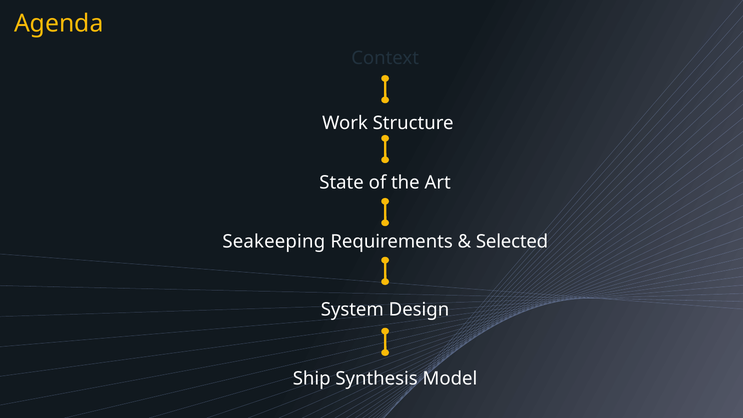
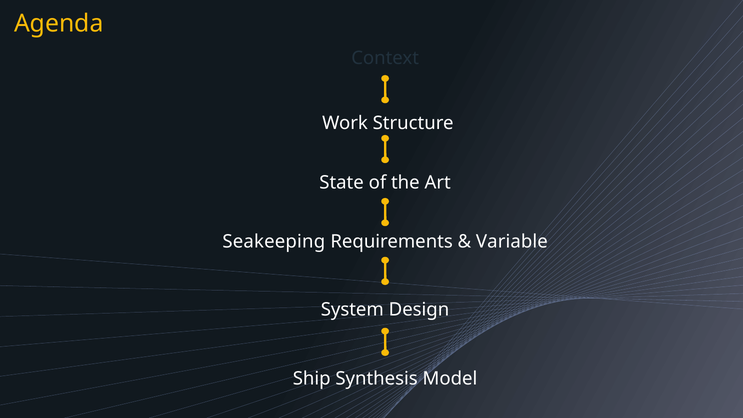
Selected: Selected -> Variable (512, 242)
